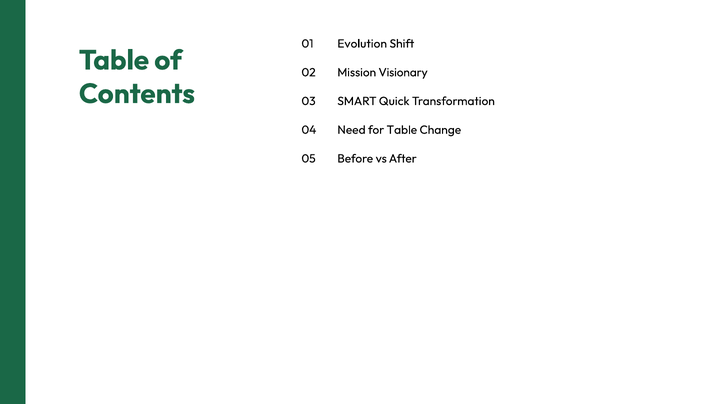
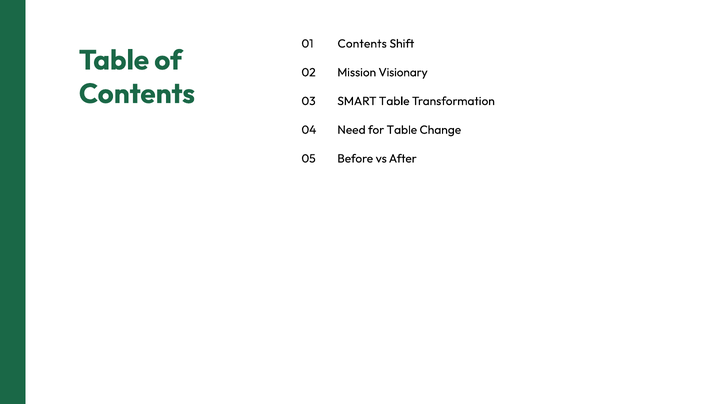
01 Evolution: Evolution -> Contents (362, 44)
SMART Quick: Quick -> Table (394, 101)
